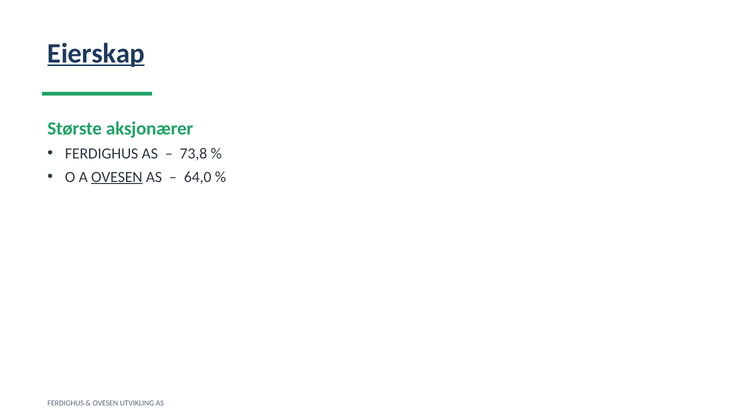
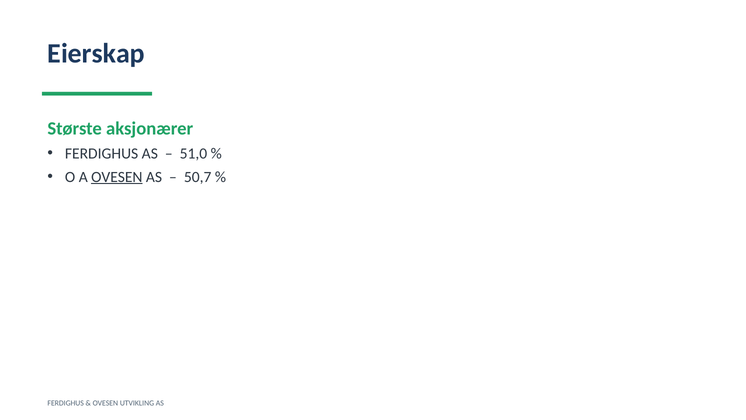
Eierskap underline: present -> none (96, 53)
73,8: 73,8 -> 51,0 (193, 153)
64,0: 64,0 -> 50,7 (198, 177)
